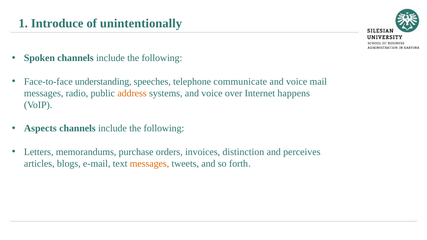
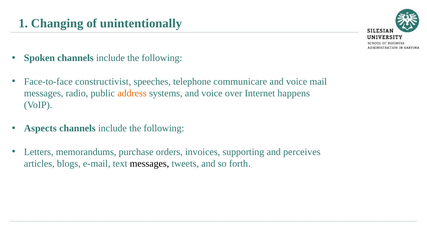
Introduce: Introduce -> Changing (57, 23)
understanding: understanding -> constructivist (103, 82)
communicate: communicate -> communicare (240, 82)
distinction: distinction -> supporting (243, 152)
messages colour: orange -> black (149, 164)
